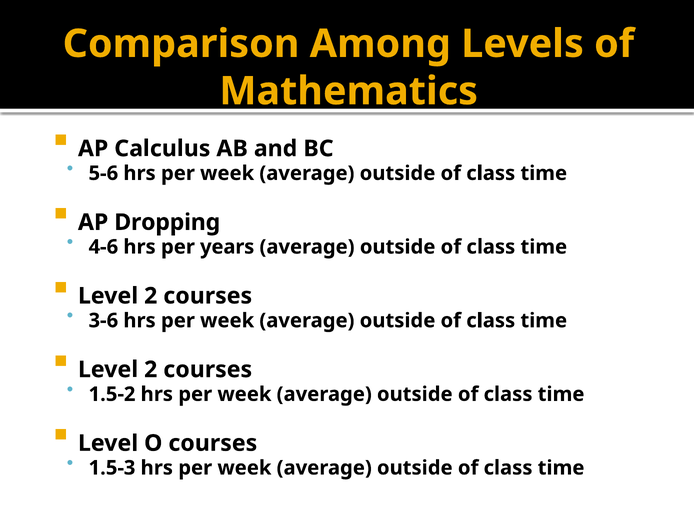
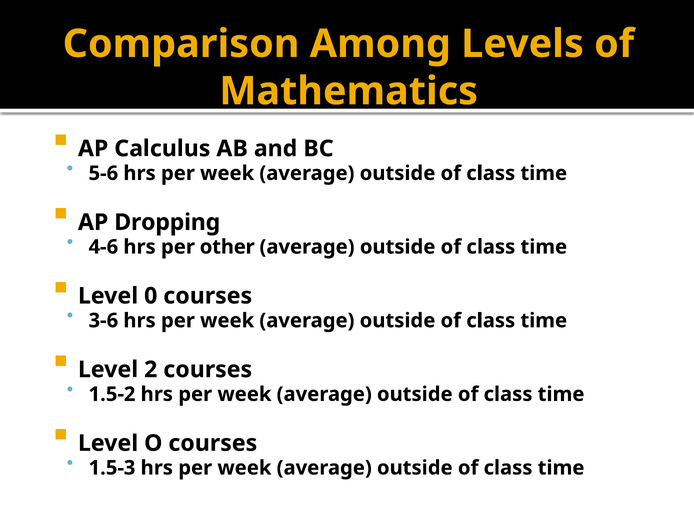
years: years -> other (227, 247)
2: 2 -> 0 (151, 296)
